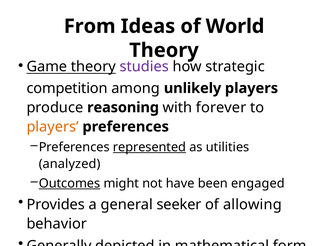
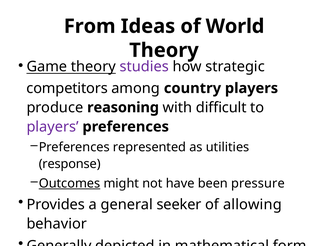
competition: competition -> competitors (67, 88)
unlikely: unlikely -> country (192, 88)
forever: forever -> difficult (221, 107)
players colour: orange -> purple (53, 127)
represented underline: present -> none (149, 147)
analyzed: analyzed -> response (70, 164)
engaged: engaged -> pressure (258, 183)
